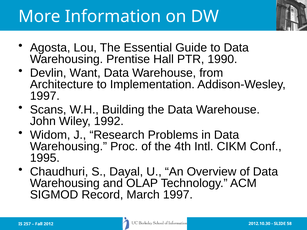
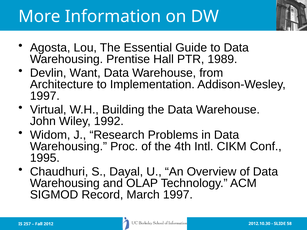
1990: 1990 -> 1989 (222, 59)
Scans: Scans -> Virtual (48, 110)
